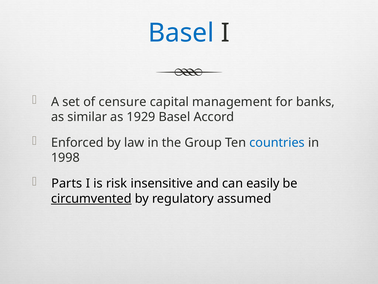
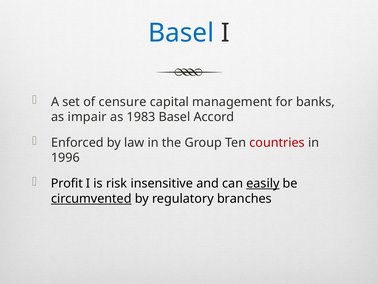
similar: similar -> impair (87, 117)
1929: 1929 -> 1983 (141, 117)
countries colour: blue -> red (277, 142)
1998: 1998 -> 1996 (65, 158)
Parts: Parts -> Profit (67, 183)
easily underline: none -> present (263, 183)
assumed: assumed -> branches (244, 198)
